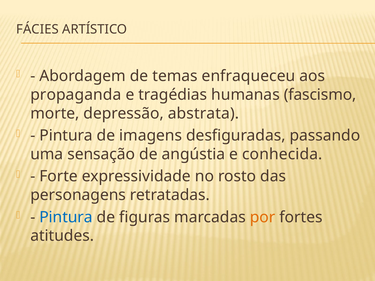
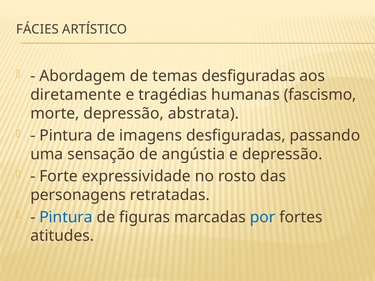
temas enfraqueceu: enfraqueceu -> desfiguradas (249, 76)
propaganda: propaganda -> diretamente (76, 95)
e conhecida: conhecida -> depressão (282, 154)
por colour: orange -> blue (263, 217)
